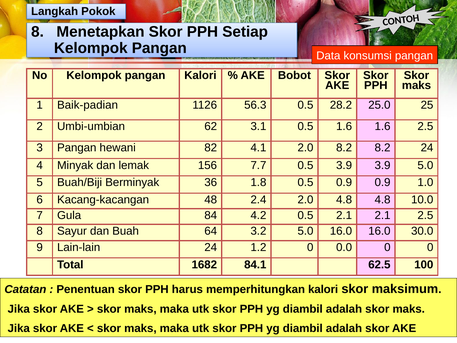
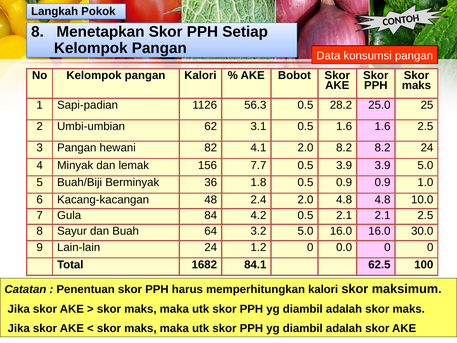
Baik-padian: Baik-padian -> Sapi-padian (88, 105)
